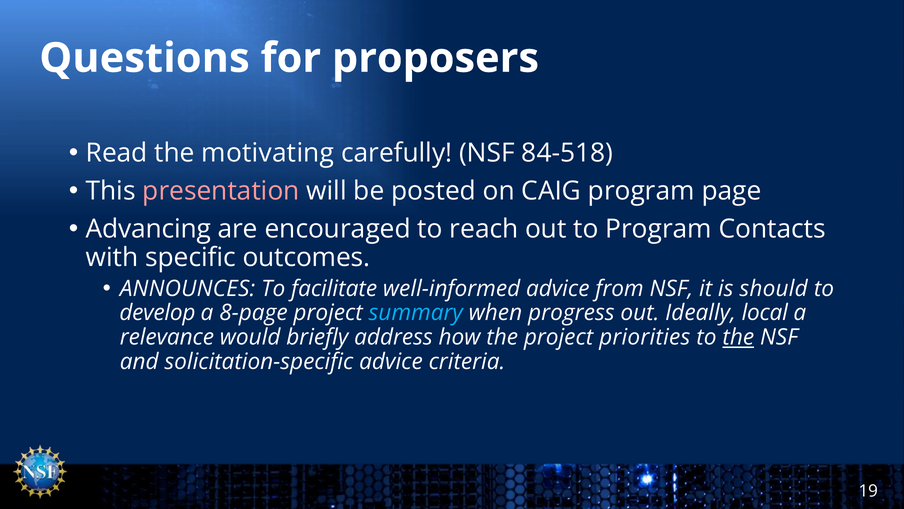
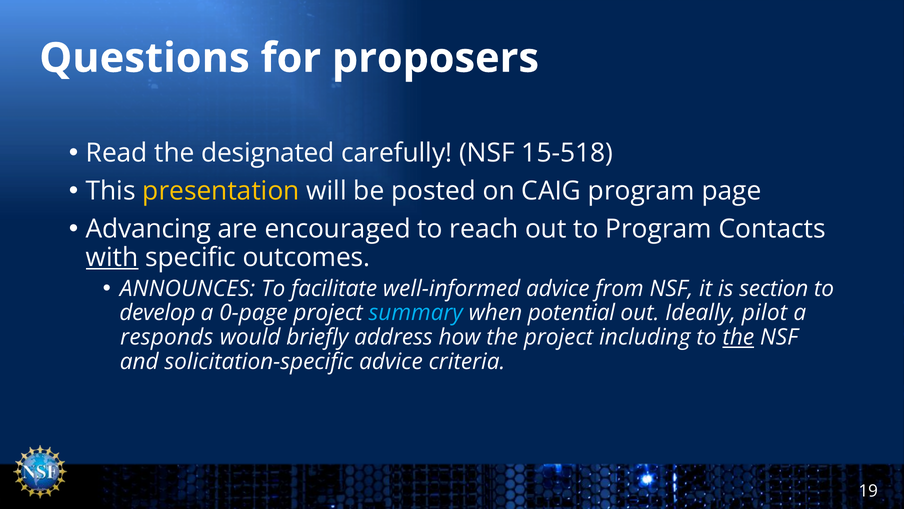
motivating: motivating -> designated (268, 153)
84-518: 84-518 -> 15-518 (567, 153)
presentation colour: pink -> yellow (221, 191)
with underline: none -> present (112, 257)
should: should -> section (774, 288)
8-page: 8-page -> 0-page (253, 313)
progress: progress -> potential (571, 313)
local: local -> pilot (765, 313)
relevance: relevance -> responds (167, 337)
priorities: priorities -> including (645, 337)
